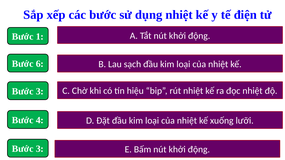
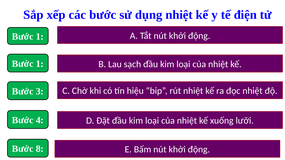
6: 6 -> 1 (40, 64)
3: 3 -> 8 (40, 149)
